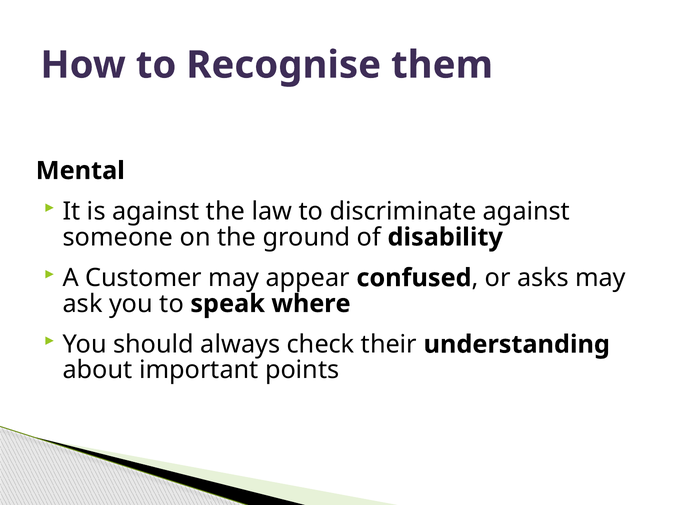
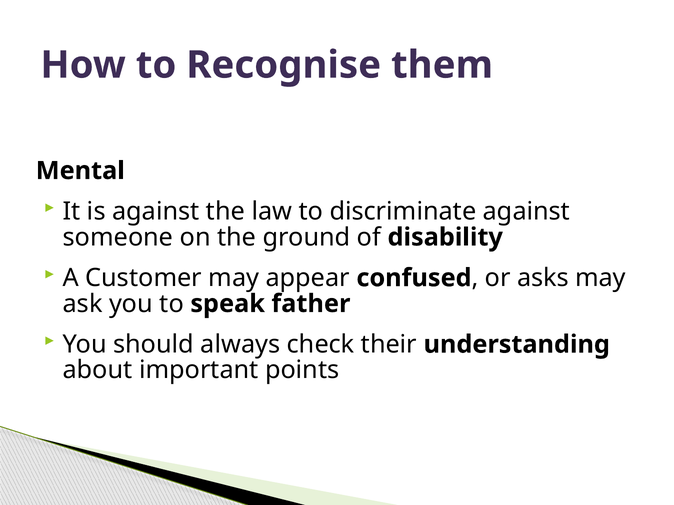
where: where -> father (311, 304)
